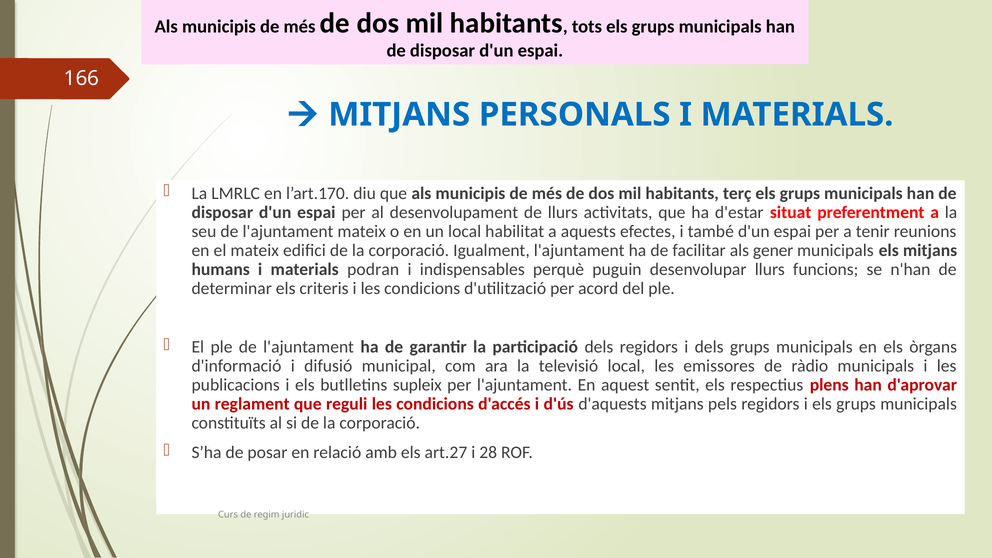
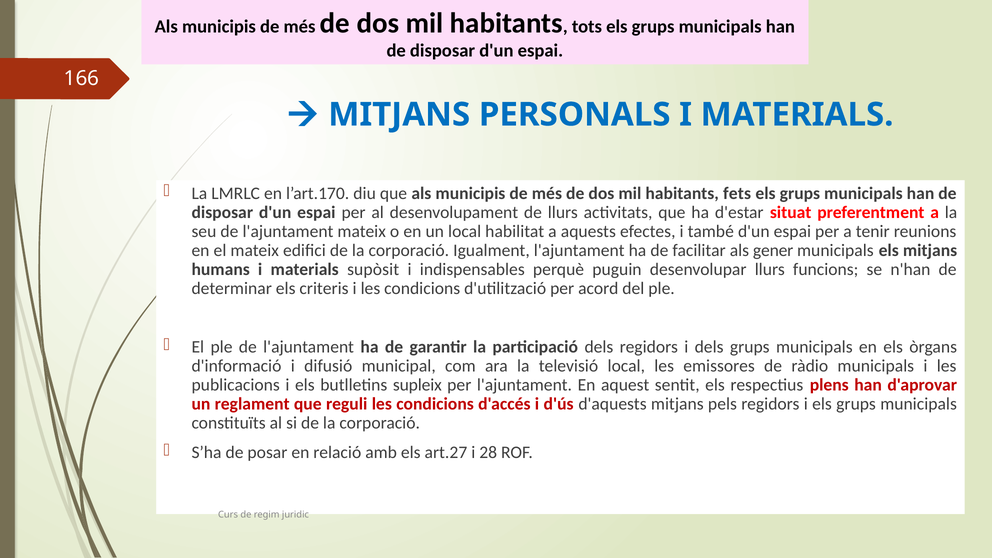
terç: terç -> fets (737, 193)
podran: podran -> supòsit (373, 269)
